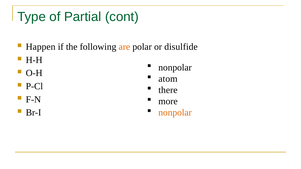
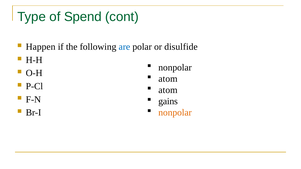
Partial: Partial -> Spend (83, 17)
are colour: orange -> blue (124, 47)
there: there -> atom (168, 90)
more: more -> gains (168, 101)
